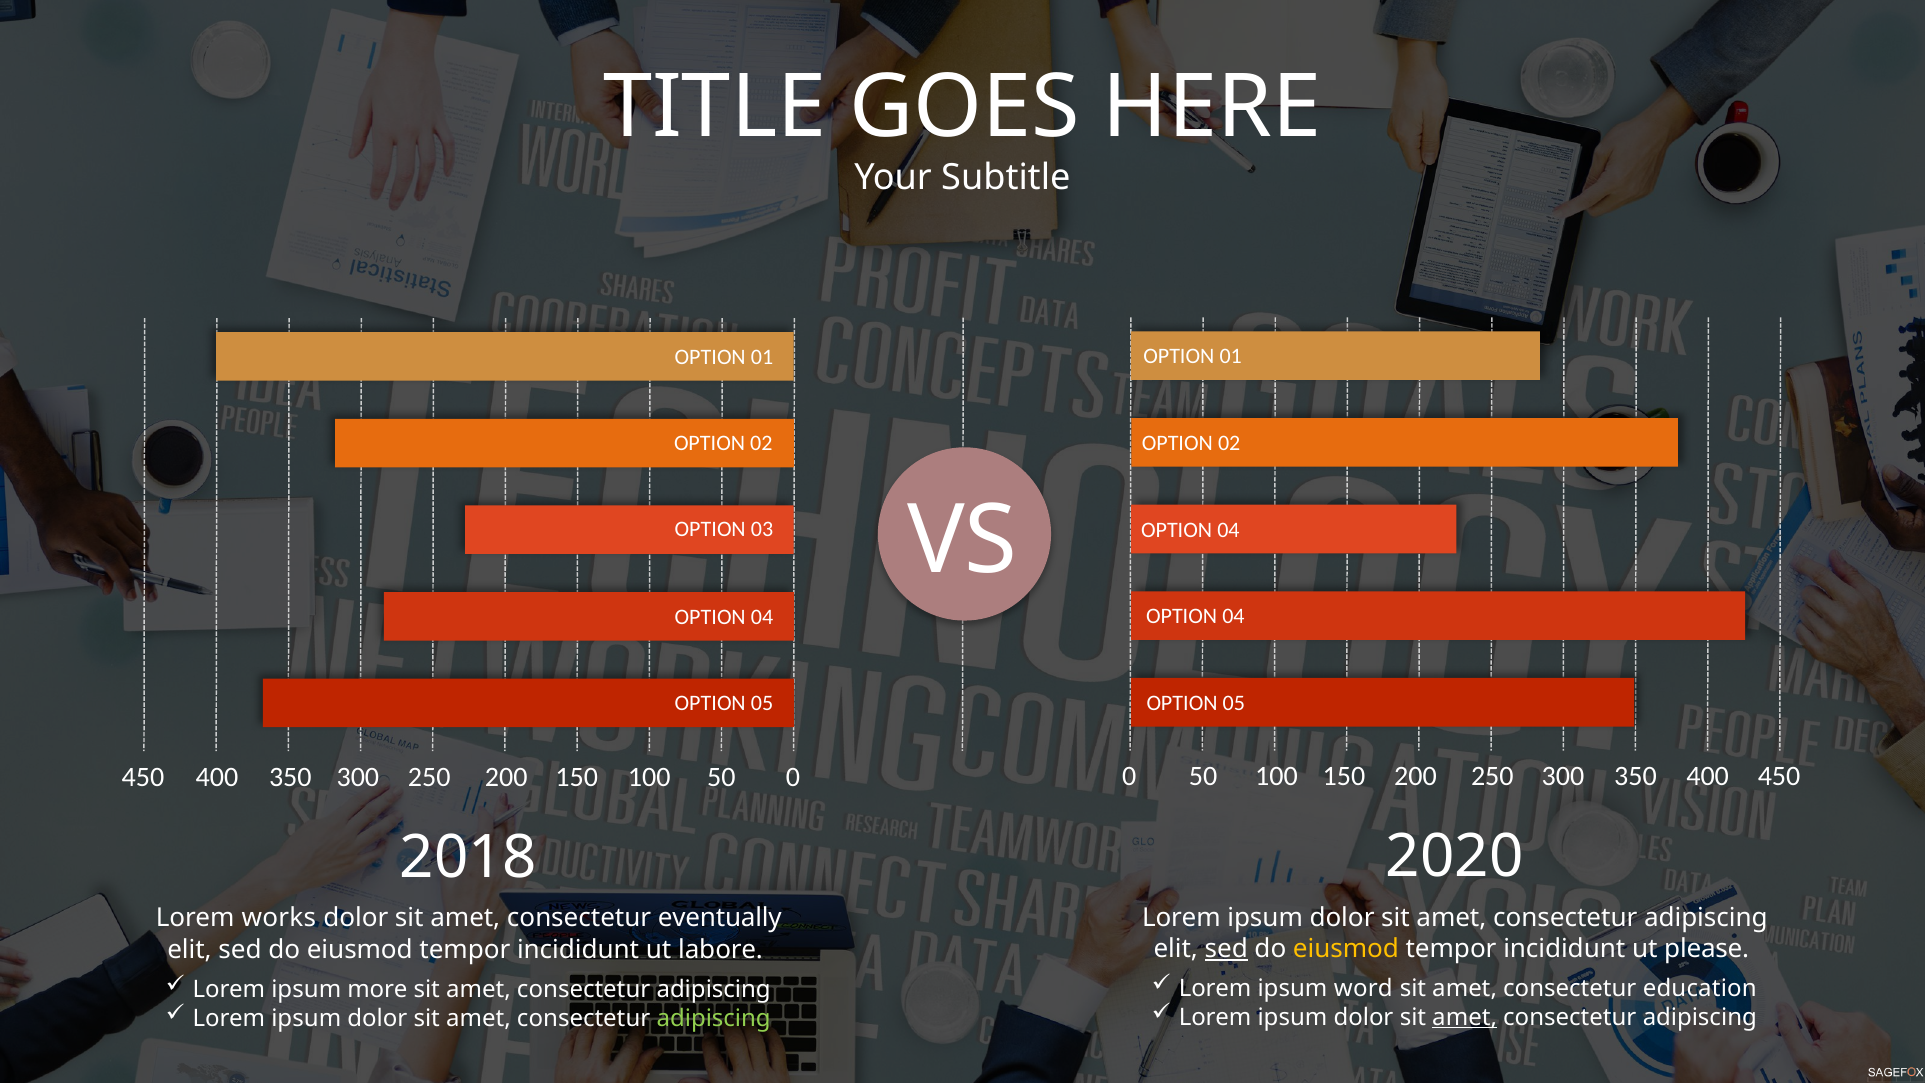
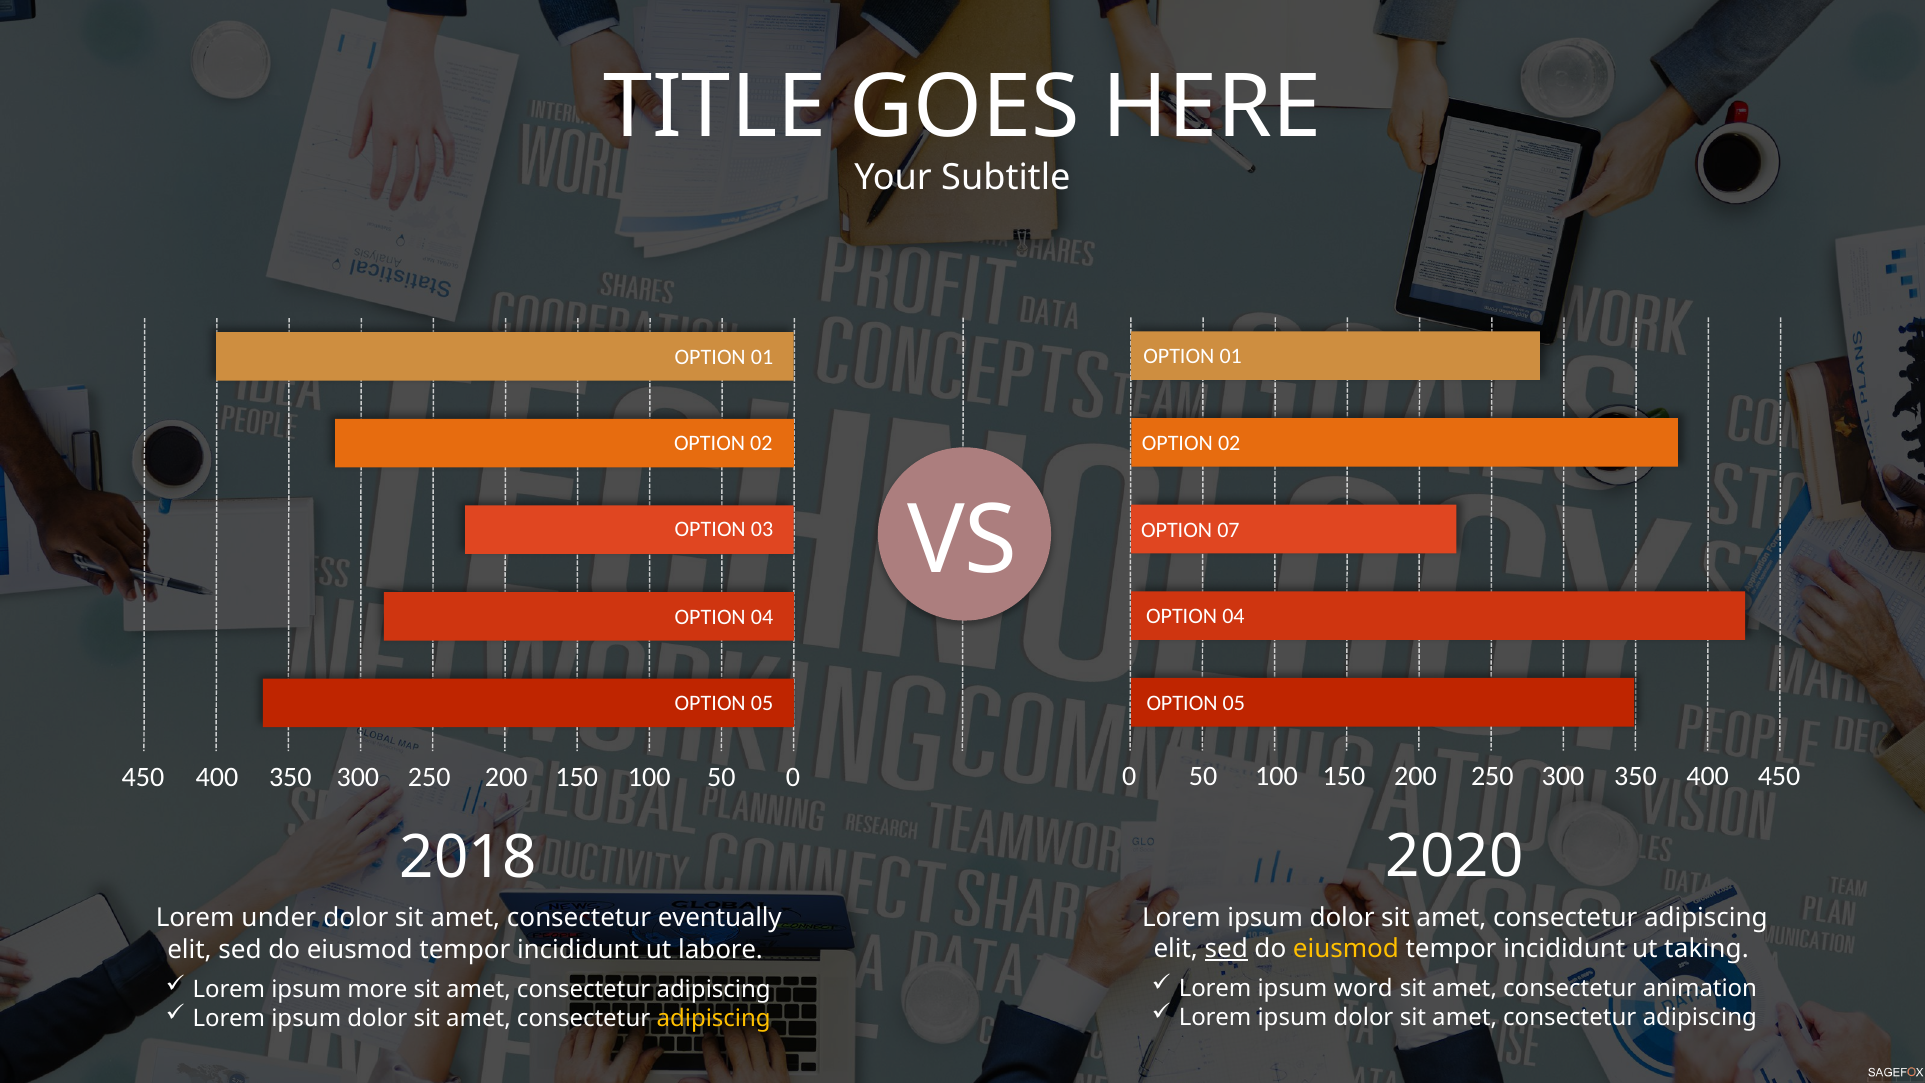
04: 04 -> 07 (1228, 530)
works: works -> under (279, 918)
please: please -> taking (1707, 949)
education: education -> animation (1700, 988)
amet underline: present -> none (1465, 1017)
adipiscing colour: light green -> yellow (714, 1018)
